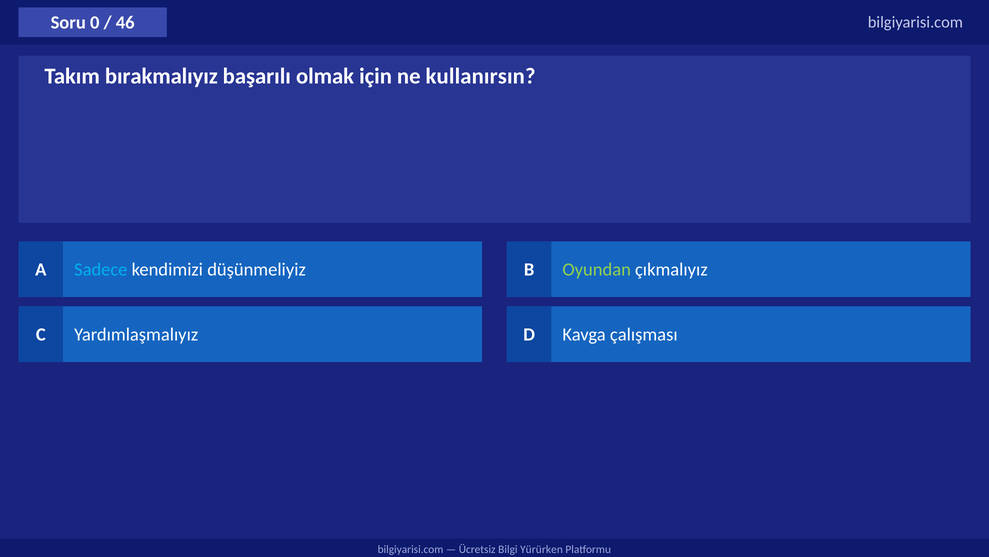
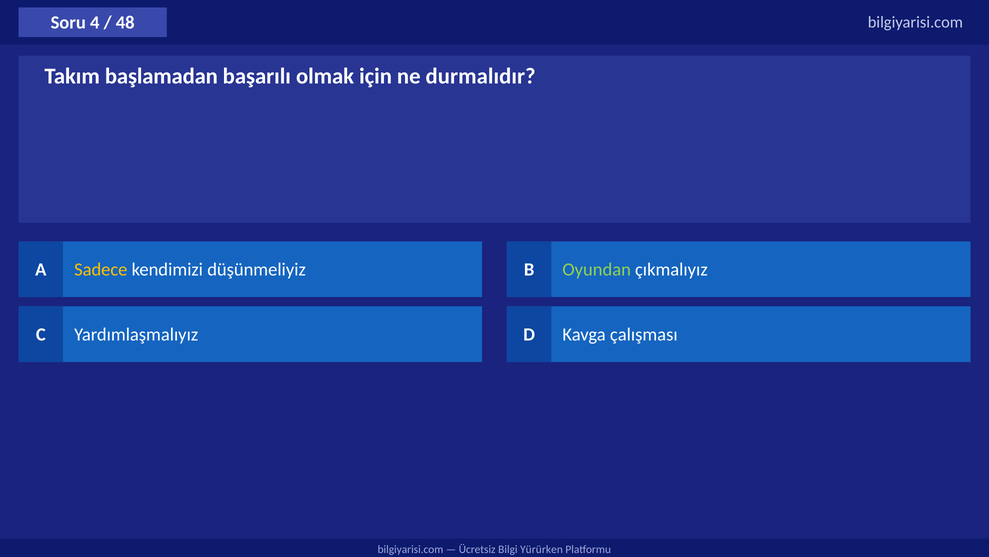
0: 0 -> 4 (95, 23)
46: 46 -> 48 (125, 23)
bırakmalıyız: bırakmalıyız -> başlamadan (161, 76)
kullanırsın: kullanırsın -> durmalıdır (481, 76)
Sadece colour: light blue -> yellow (101, 269)
